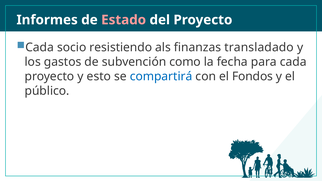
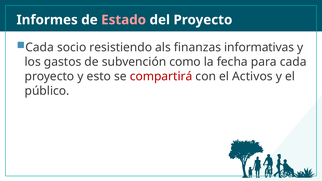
transladado: transladado -> informativas (259, 47)
compartirá colour: blue -> red (161, 76)
Fondos: Fondos -> Activos (252, 76)
